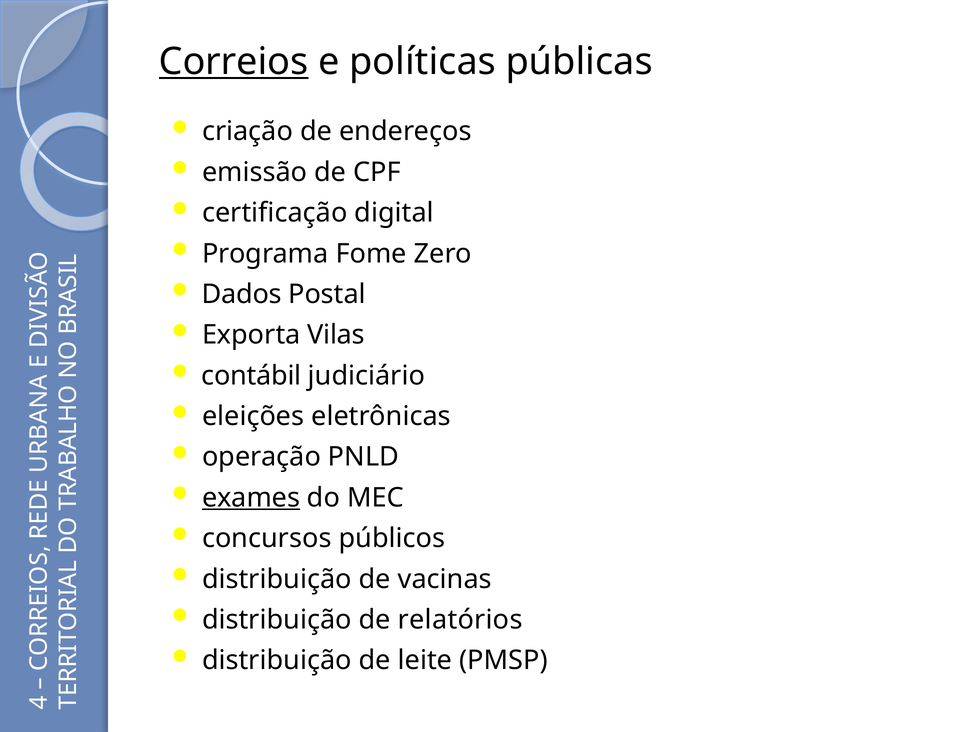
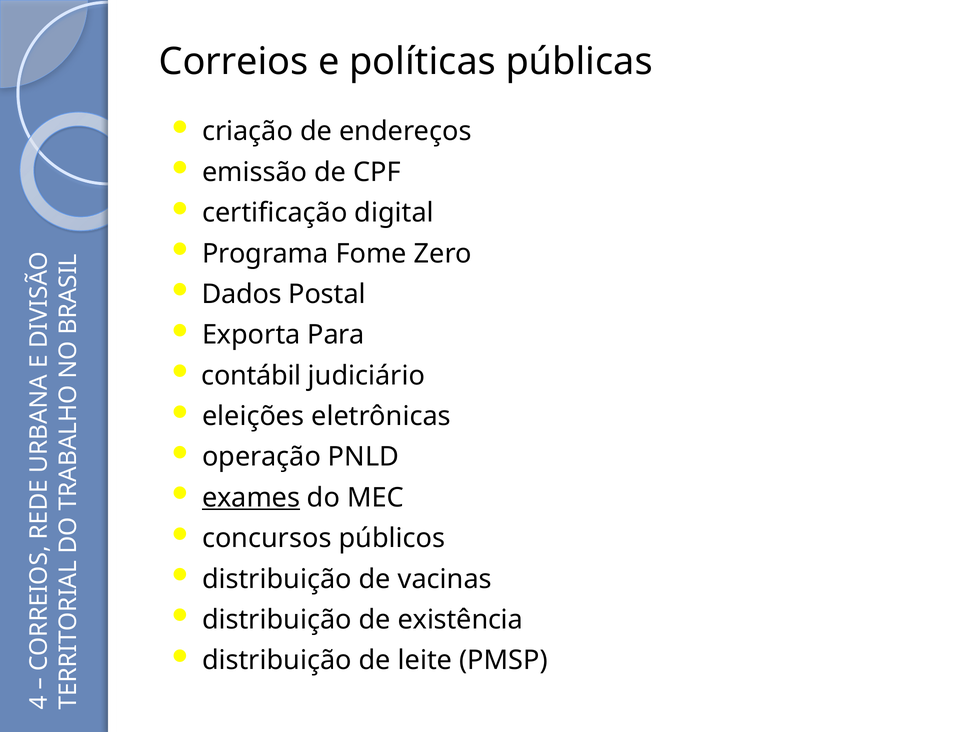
Correios underline: present -> none (234, 62)
Vilas: Vilas -> Para (336, 335)
relatórios: relatórios -> existência (460, 619)
